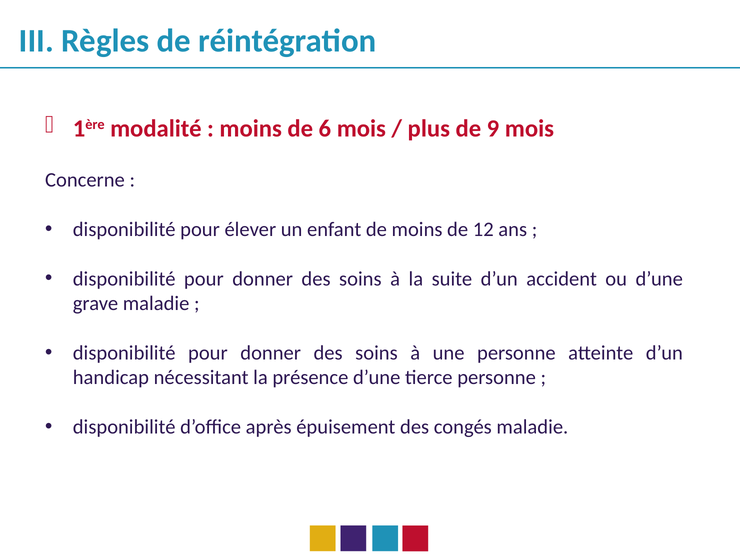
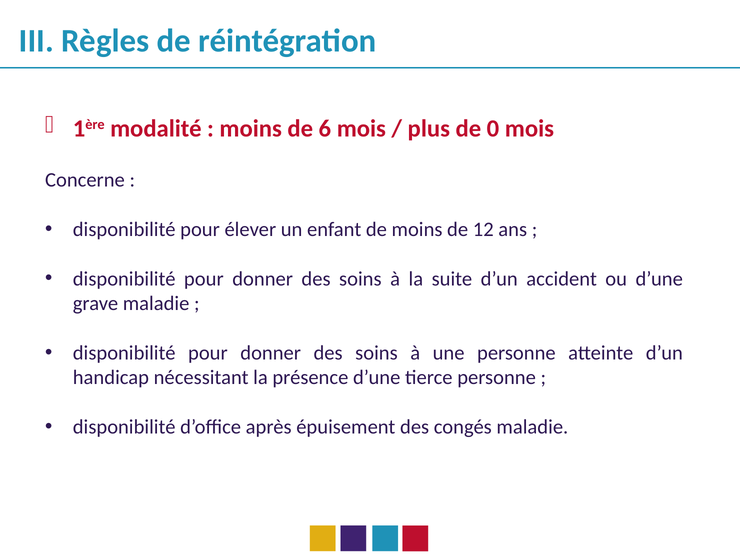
9: 9 -> 0 (493, 129)
